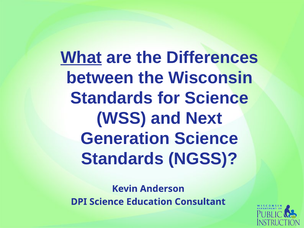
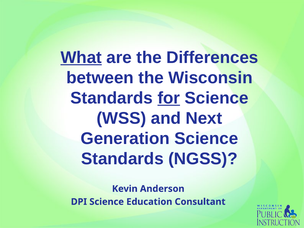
for underline: none -> present (169, 98)
